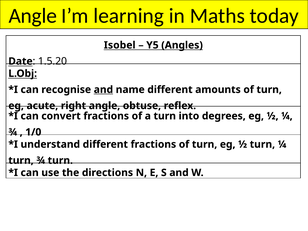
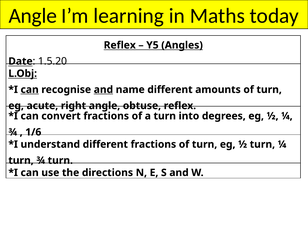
Isobel: Isobel -> Reflex (120, 45)
can underline: none -> present (30, 90)
1/0: 1/0 -> 1/6 (33, 132)
